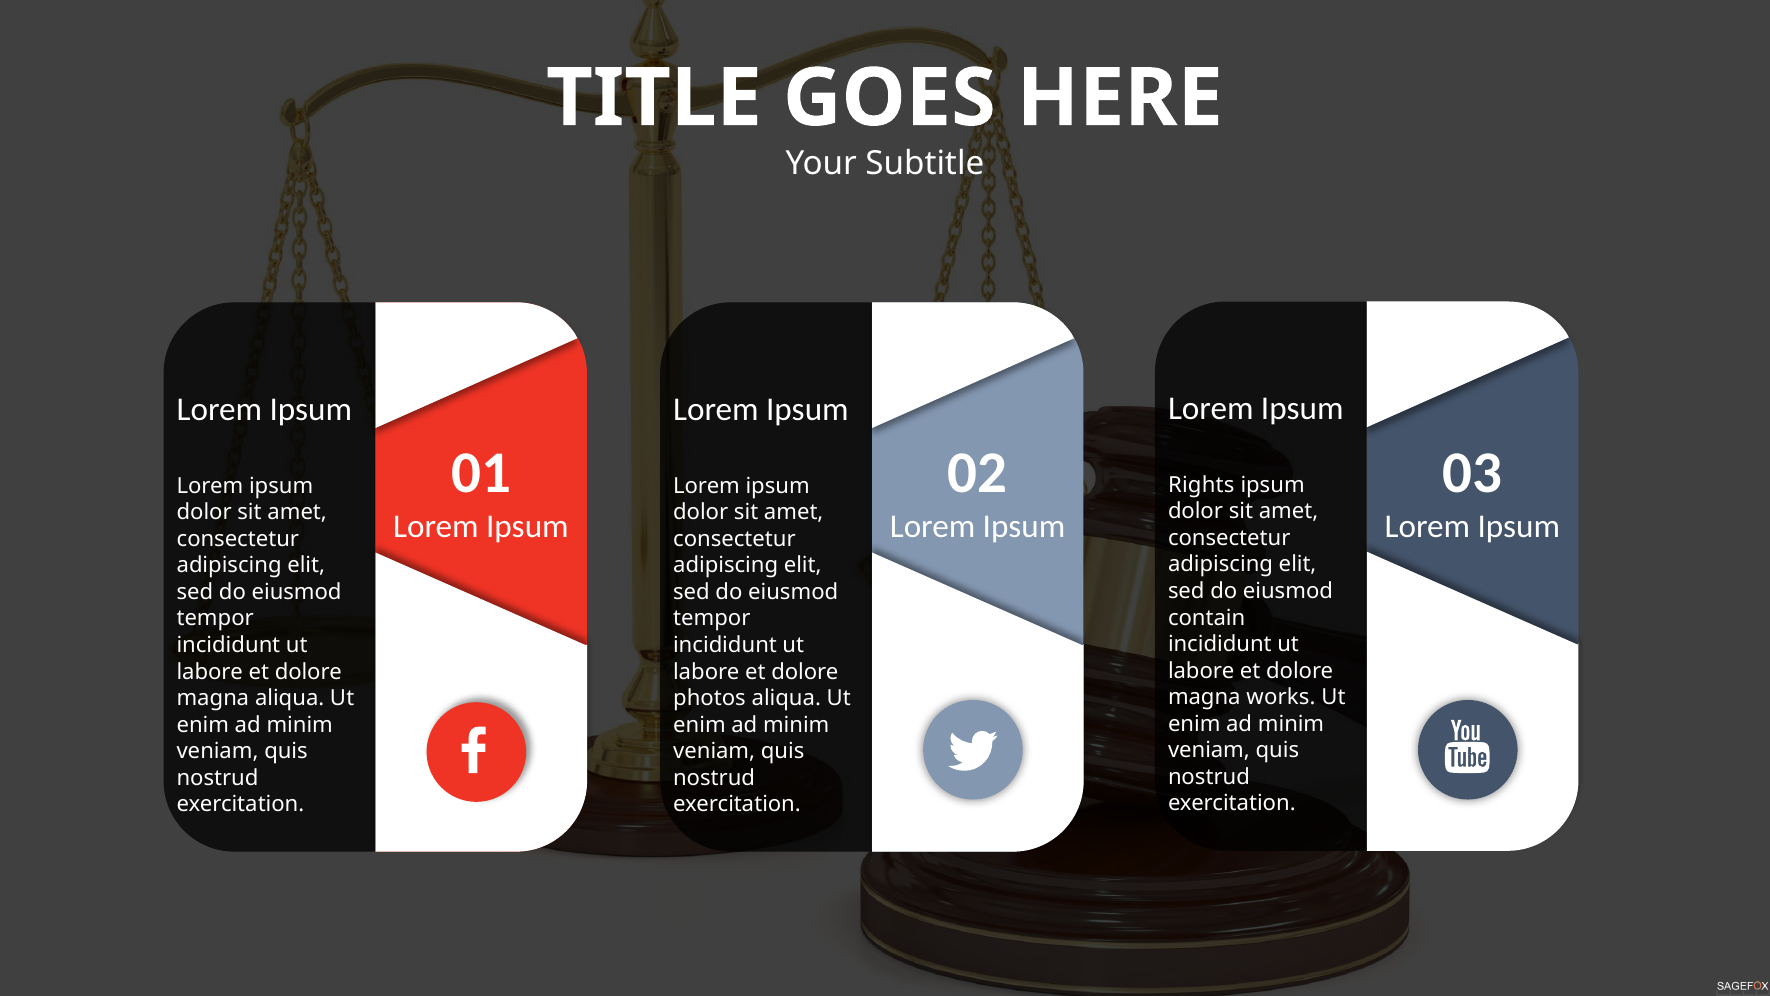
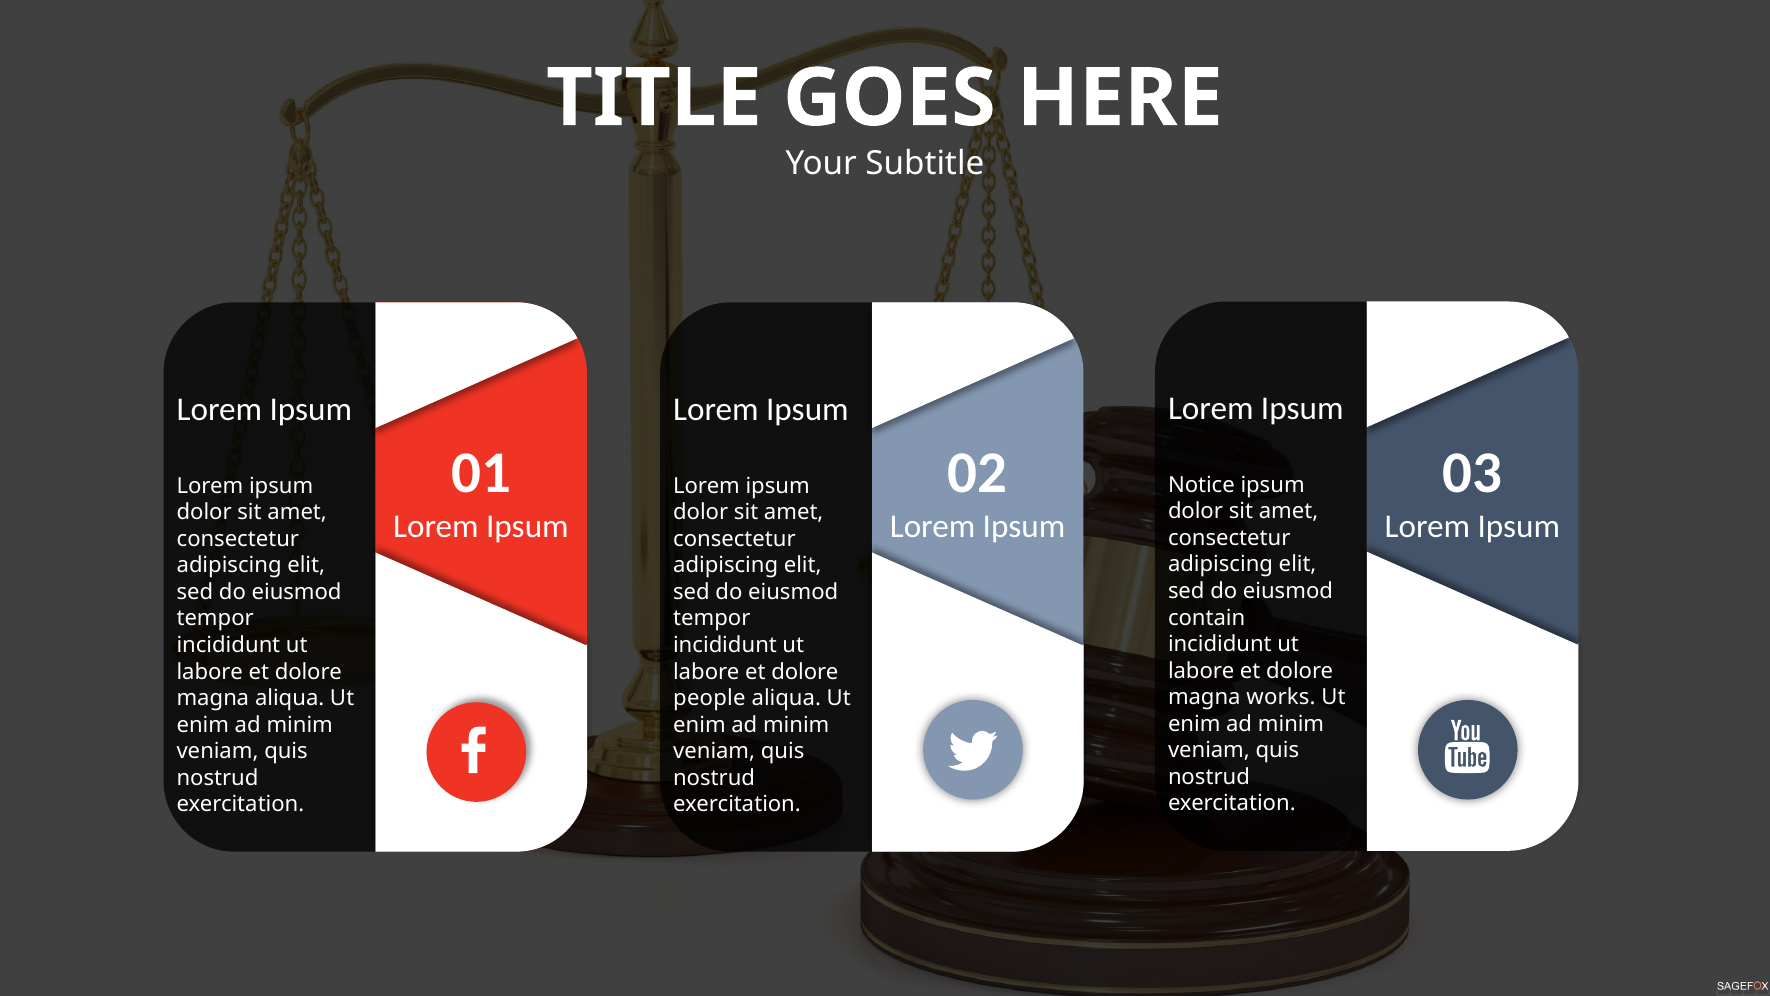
Rights: Rights -> Notice (1201, 485)
photos: photos -> people (709, 698)
